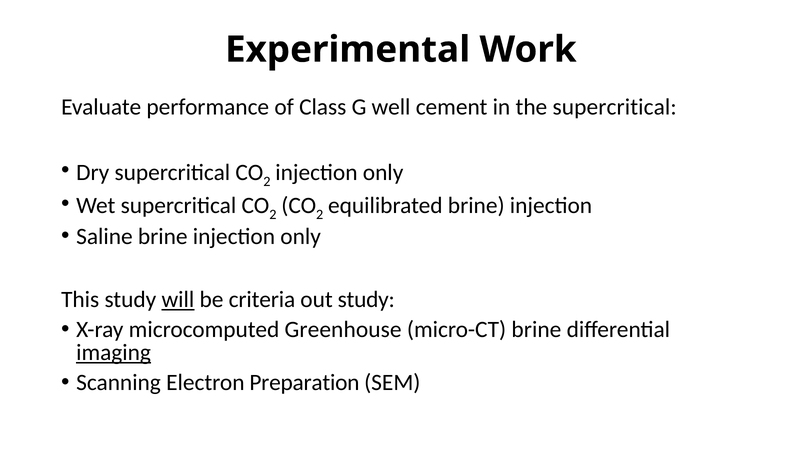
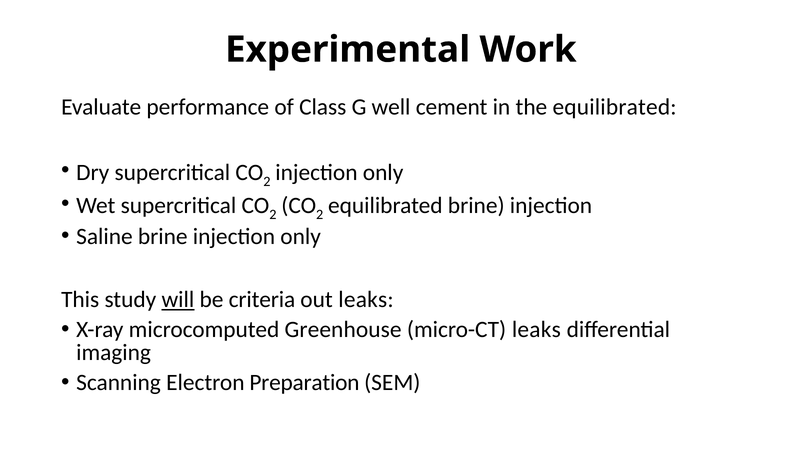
the supercritical: supercritical -> equilibrated (615, 107)
out study: study -> leaks (366, 300)
micro-CT brine: brine -> leaks (536, 330)
imaging underline: present -> none (114, 353)
